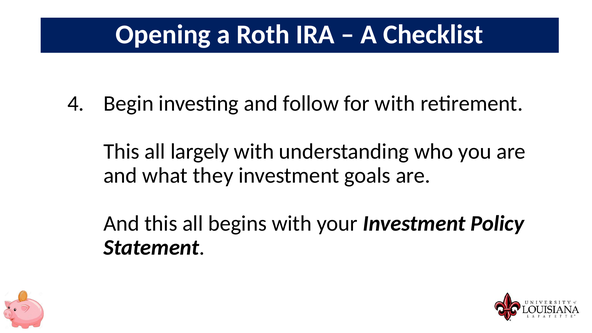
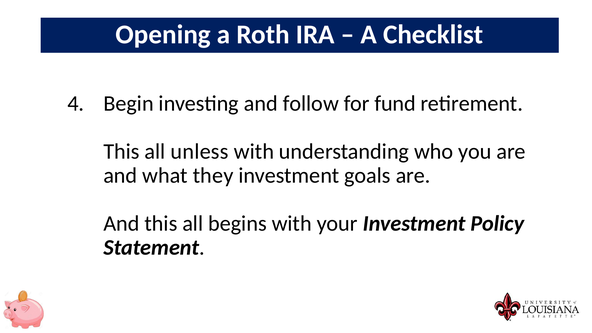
for with: with -> fund (395, 103)
largely: largely -> unless (200, 151)
